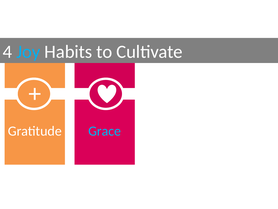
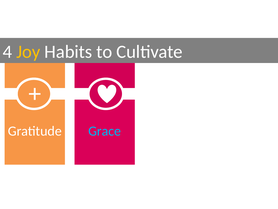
Joy colour: light blue -> yellow (28, 52)
